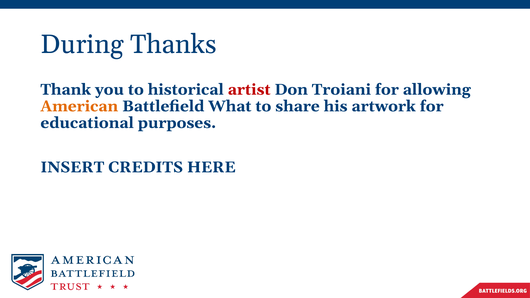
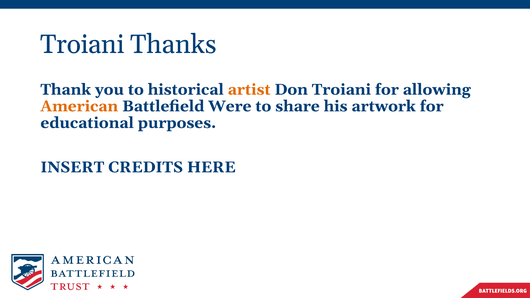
During: During -> Troiani (82, 45)
artist colour: red -> orange (249, 90)
What: What -> Were (230, 106)
